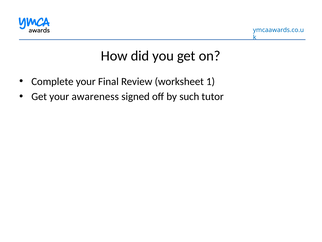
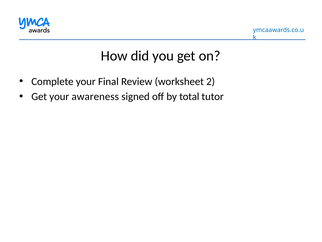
1: 1 -> 2 (211, 81)
such: such -> total (189, 96)
